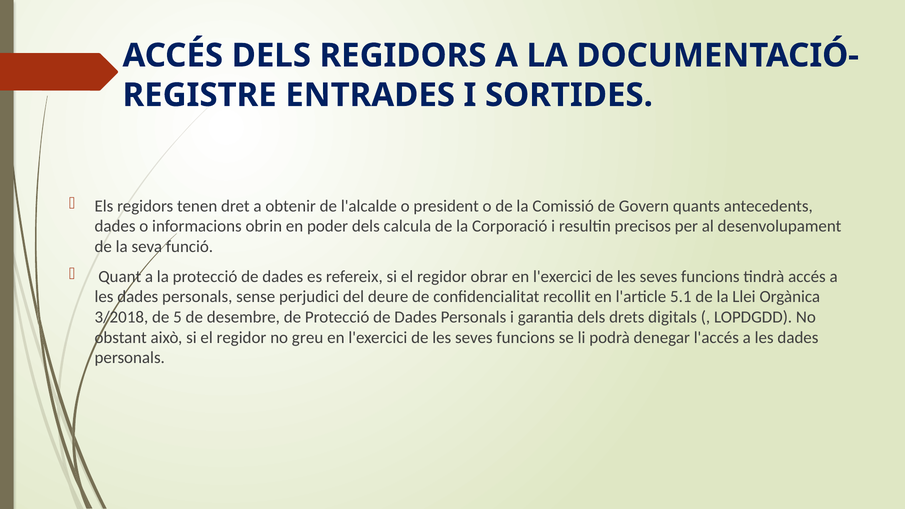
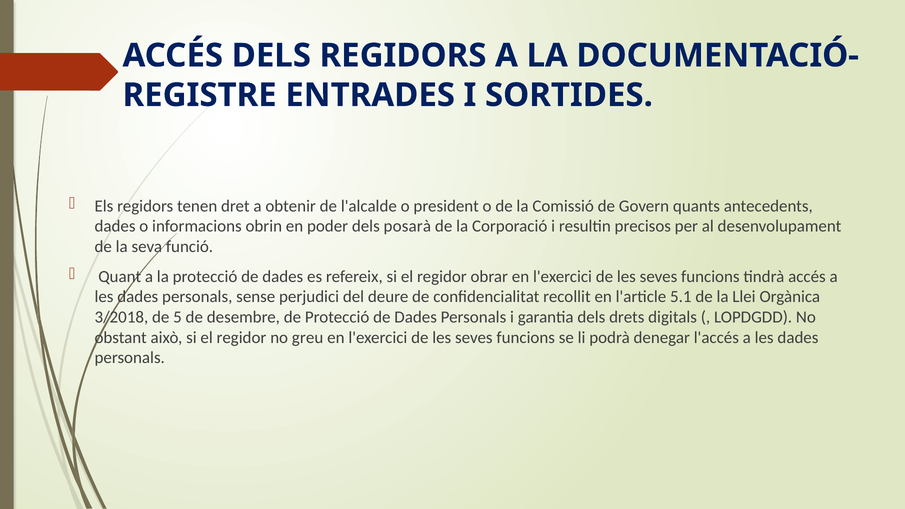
calcula: calcula -> posarà (407, 226)
